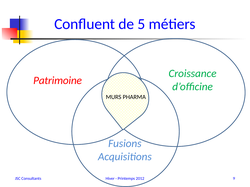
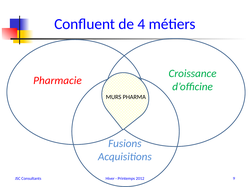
5: 5 -> 4 (141, 24)
Patrimoine: Patrimoine -> Pharmacie (57, 81)
